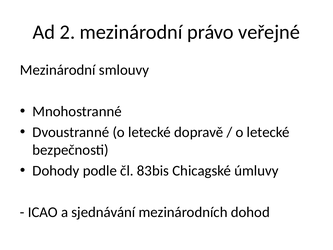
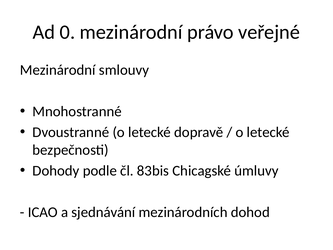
2: 2 -> 0 (67, 32)
